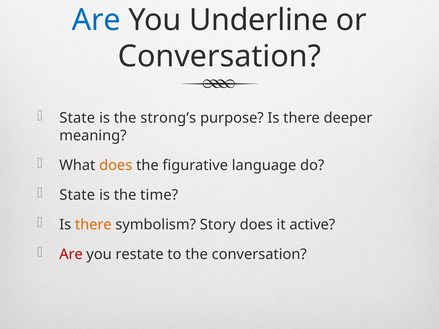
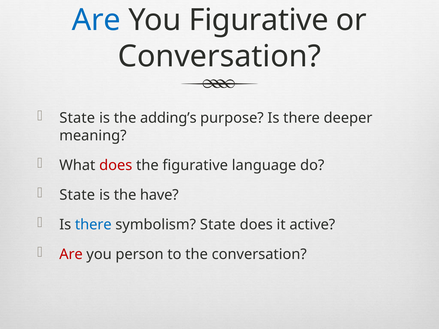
You Underline: Underline -> Figurative (259, 20)
strong’s: strong’s -> adding’s (168, 118)
does colour: orange -> red (116, 165)
time: time -> have (159, 195)
there colour: orange -> blue (93, 225)
symbolism Story: Story -> State (218, 225)
restate: restate -> person (140, 255)
